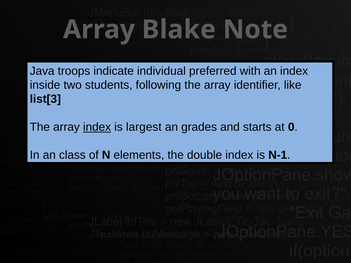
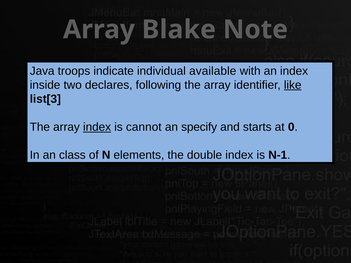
preferred: preferred -> available (213, 71)
students: students -> declares (109, 85)
like underline: none -> present (293, 85)
largest: largest -> cannot (144, 127)
grades: grades -> specify (199, 127)
